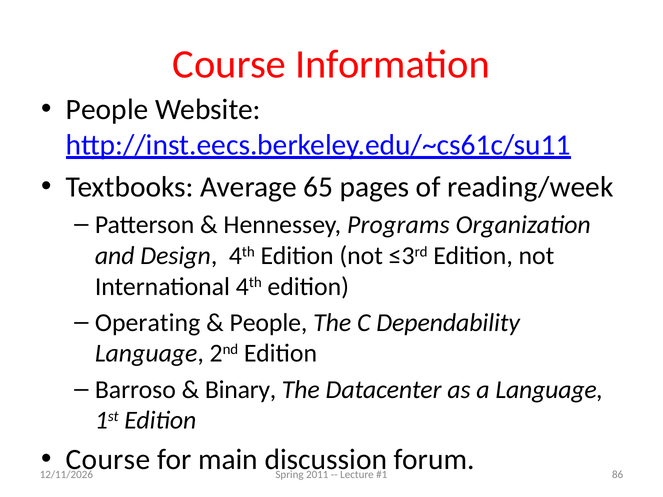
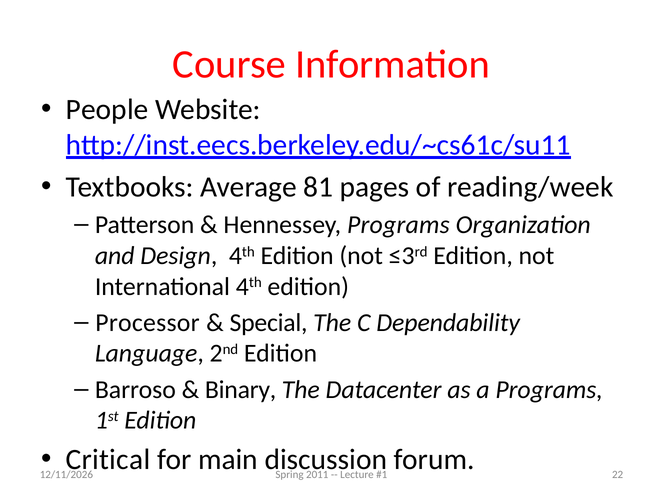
65: 65 -> 81 (318, 187)
Operating: Operating -> Processor (148, 323)
People: People -> Special (269, 323)
a Language: Language -> Programs (549, 390)
Course: Course -> Critical (108, 460)
86: 86 -> 22 (618, 475)
